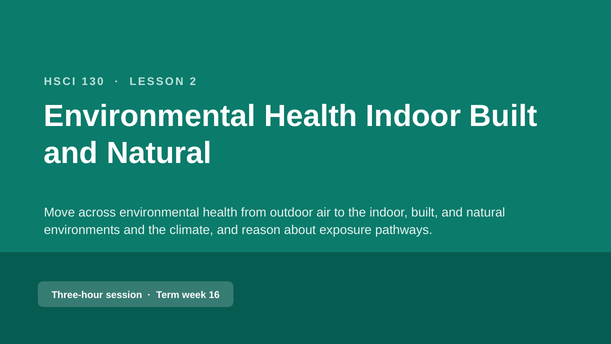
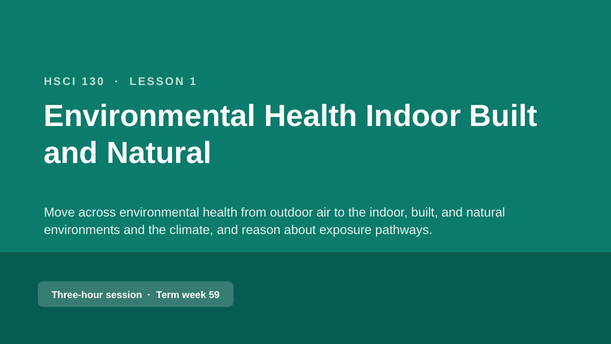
2: 2 -> 1 (193, 81)
16: 16 -> 59 (214, 295)
